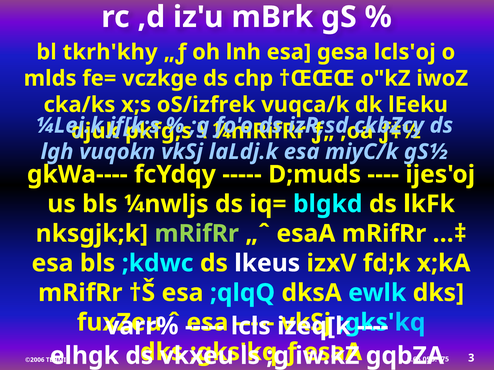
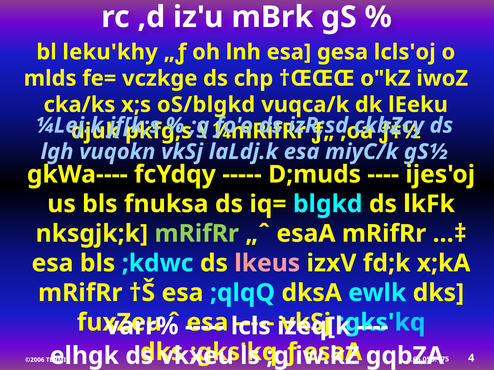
tkrh'khy: tkrh'khy -> leku'khy (110, 52)
oS/izfrek: oS/izfrek -> oS/blgkd (206, 105)
¼nwljs: ¼nwljs -> fnuksa (166, 204)
lkeus colour: white -> pink (267, 264)
3: 3 -> 4 (471, 358)
